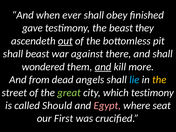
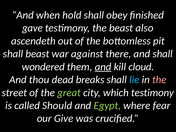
ever: ever -> hold (72, 15)
they: they -> also (144, 28)
out underline: present -> none (65, 41)
more: more -> cloud (141, 67)
from: from -> thou (39, 80)
angels: angels -> breaks (90, 80)
the colour: yellow -> pink (159, 80)
Egypt colour: pink -> light green (107, 106)
seat: seat -> fear (162, 106)
First: First -> Give (64, 118)
